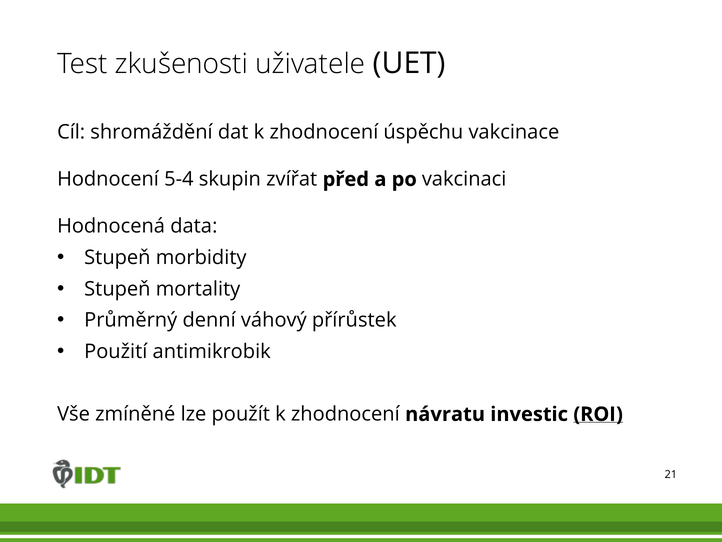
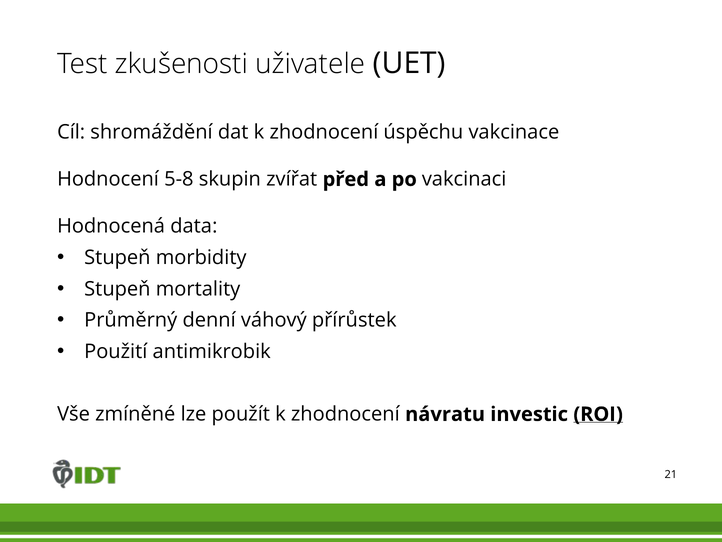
5-4: 5-4 -> 5-8 (179, 179)
